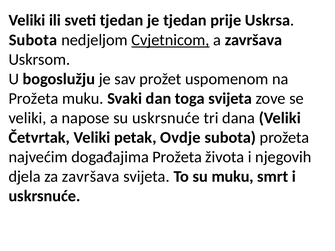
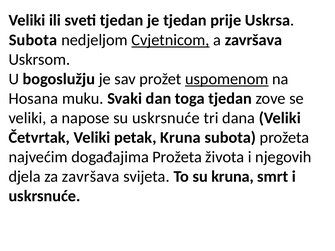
uspomenom underline: none -> present (227, 79)
Prožeta: Prožeta -> Hosana (33, 99)
toga svijeta: svijeta -> tjedan (230, 99)
petak Ovdje: Ovdje -> Kruna (180, 138)
su muku: muku -> kruna (233, 177)
